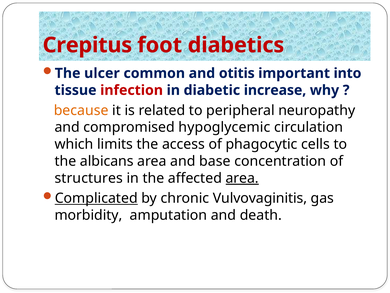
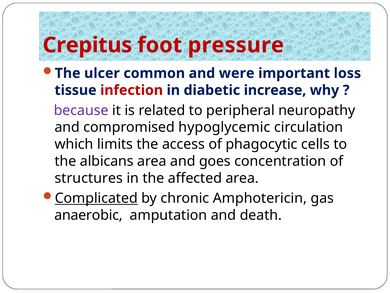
diabetics: diabetics -> pressure (236, 45)
otitis: otitis -> were (237, 73)
into: into -> loss (347, 73)
because colour: orange -> purple (81, 110)
base: base -> goes (215, 161)
area underline: present -> none (242, 178)
Vulvovaginitis: Vulvovaginitis -> Amphotericin (260, 198)
morbidity: morbidity -> anaerobic (89, 215)
